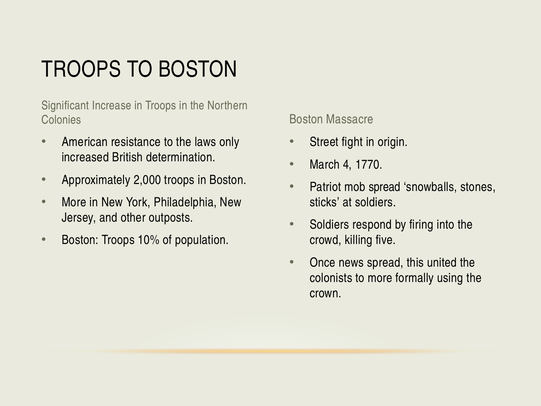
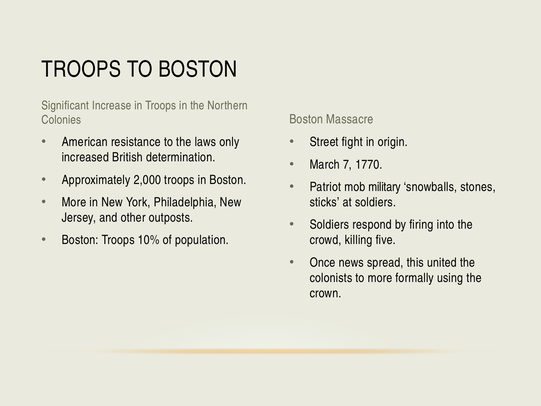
4: 4 -> 7 (347, 164)
mob spread: spread -> military (385, 187)
